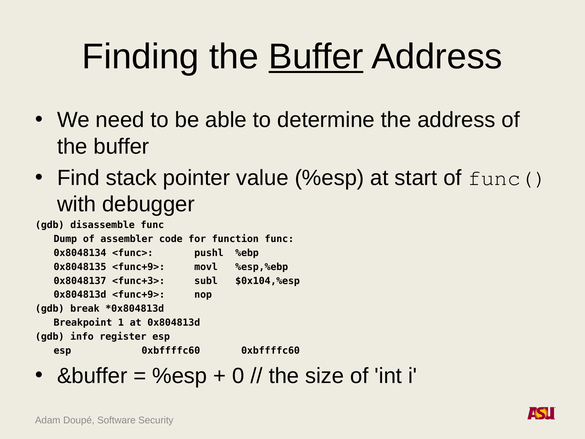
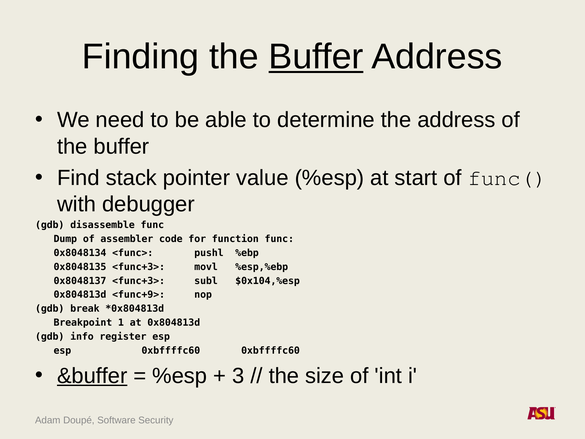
0x8048135 <func+9>: <func+9> -> <func+3> (139, 267)
&buffer underline: none -> present (92, 376)
0: 0 -> 3 (238, 376)
